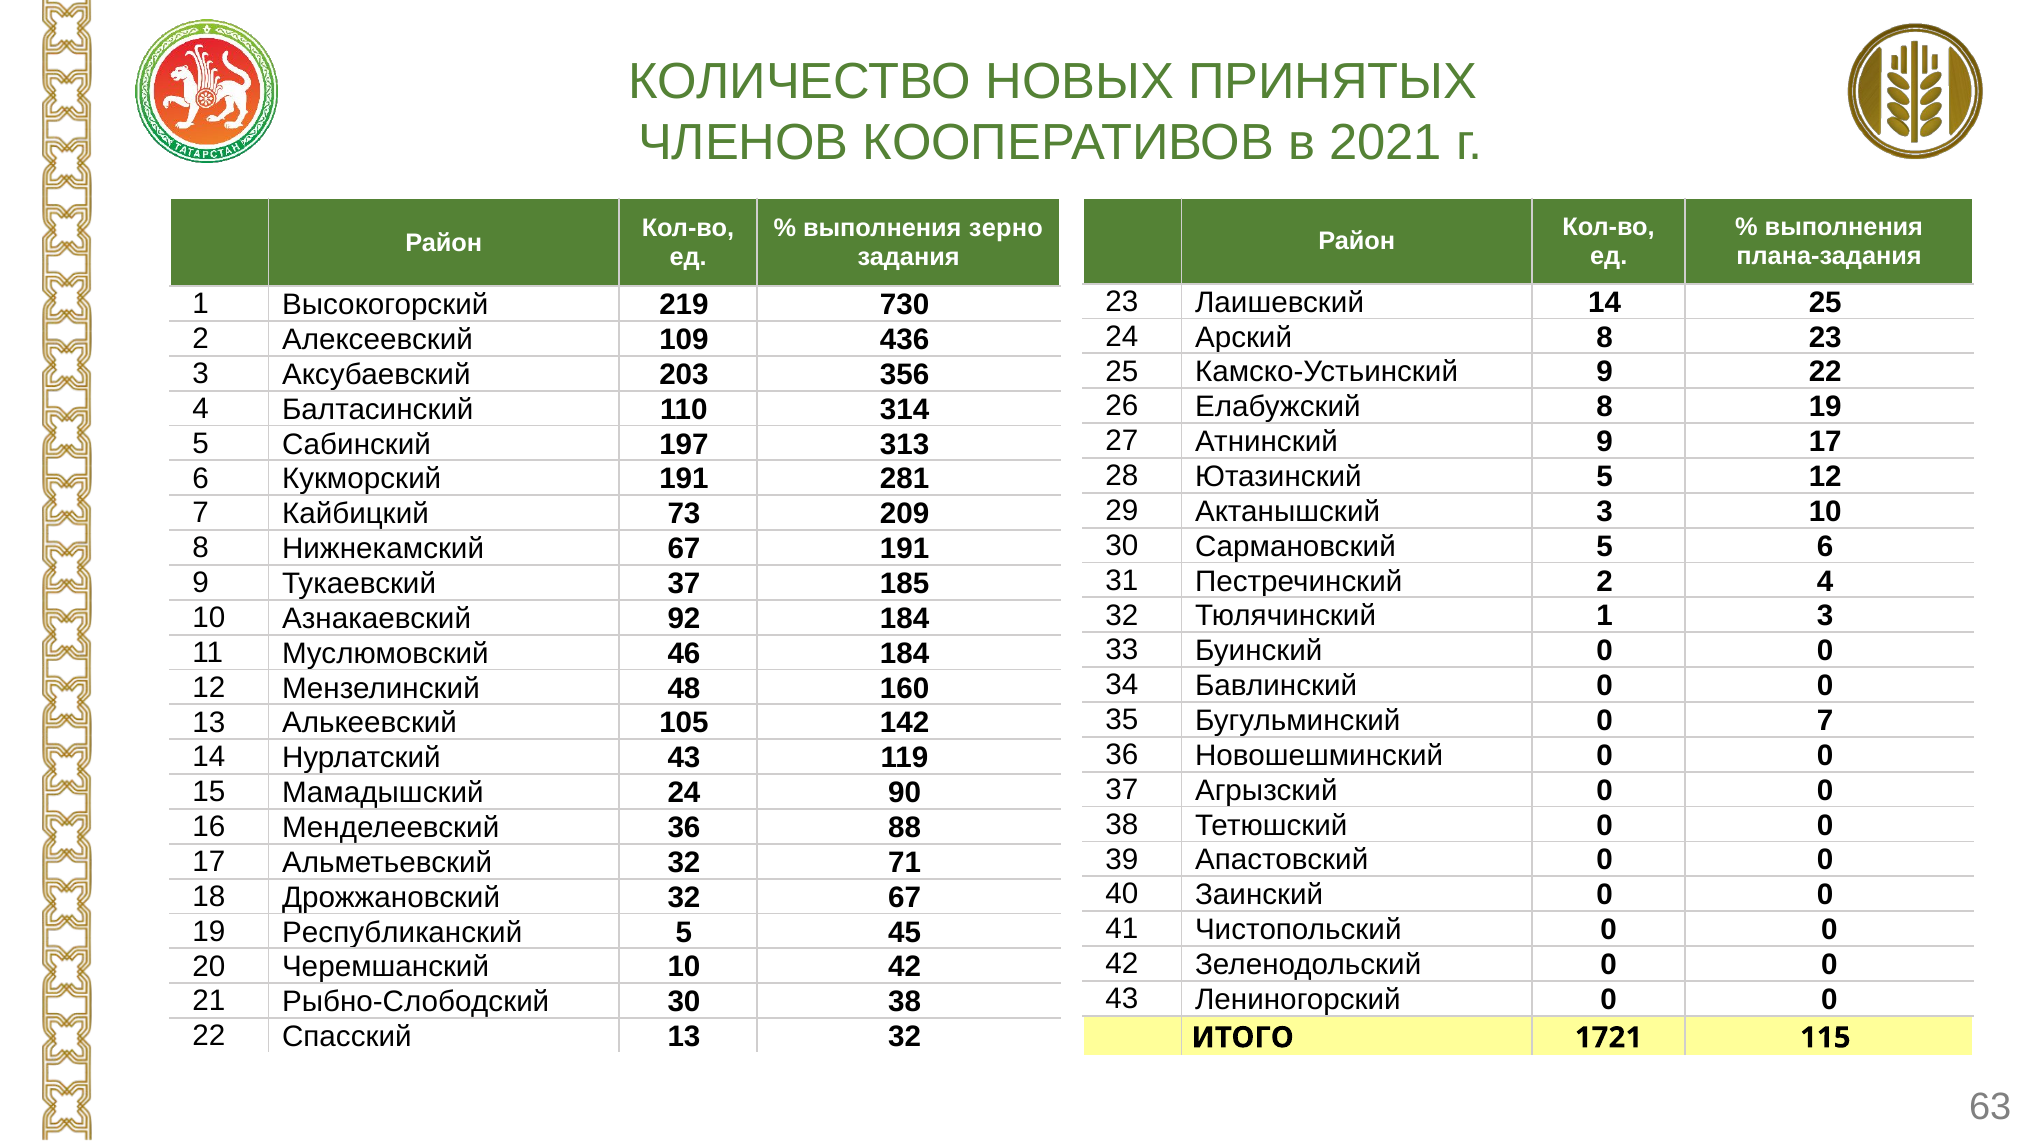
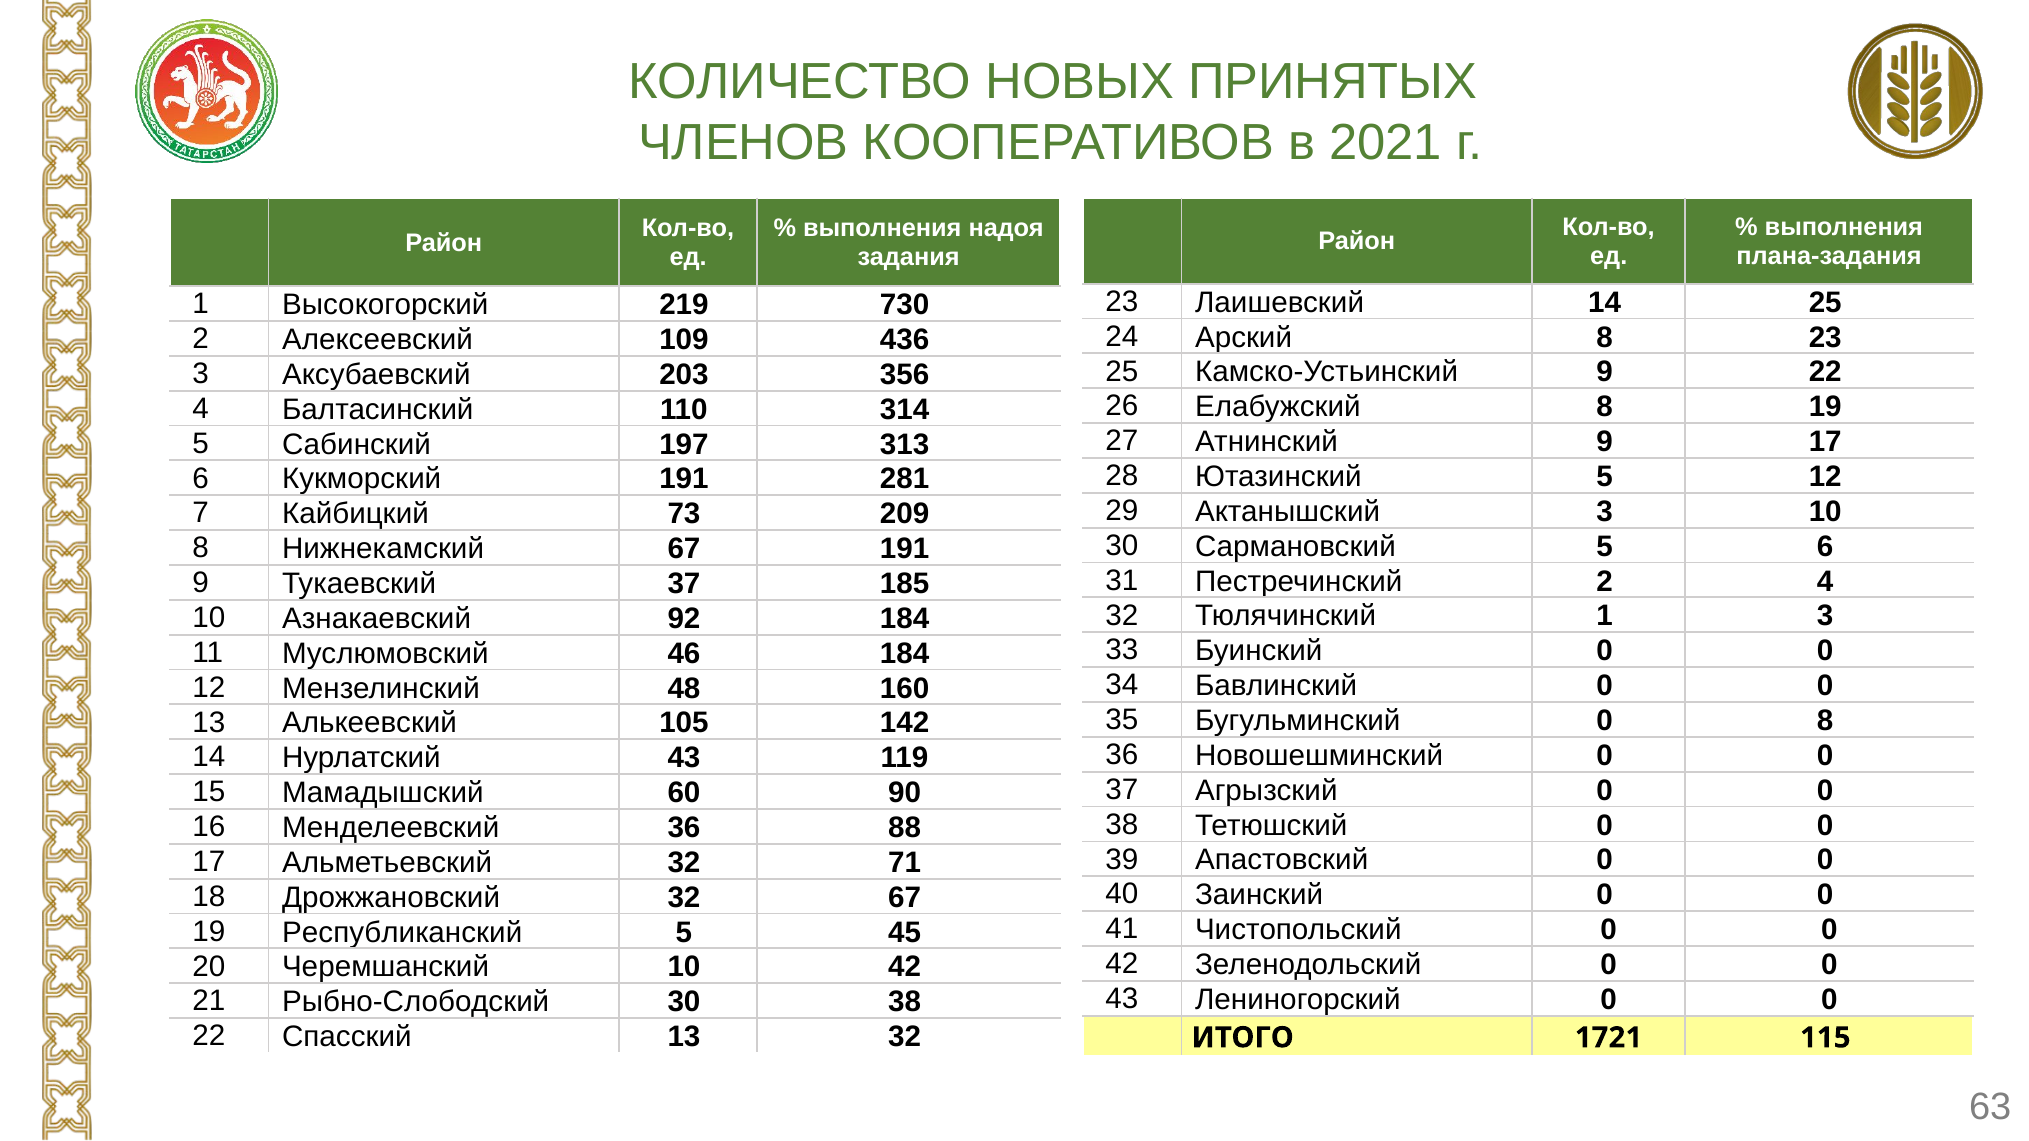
зерно: зерно -> надоя (1006, 229)
0 7: 7 -> 8 (1825, 721)
Мамадышский 24: 24 -> 60 (684, 793)
